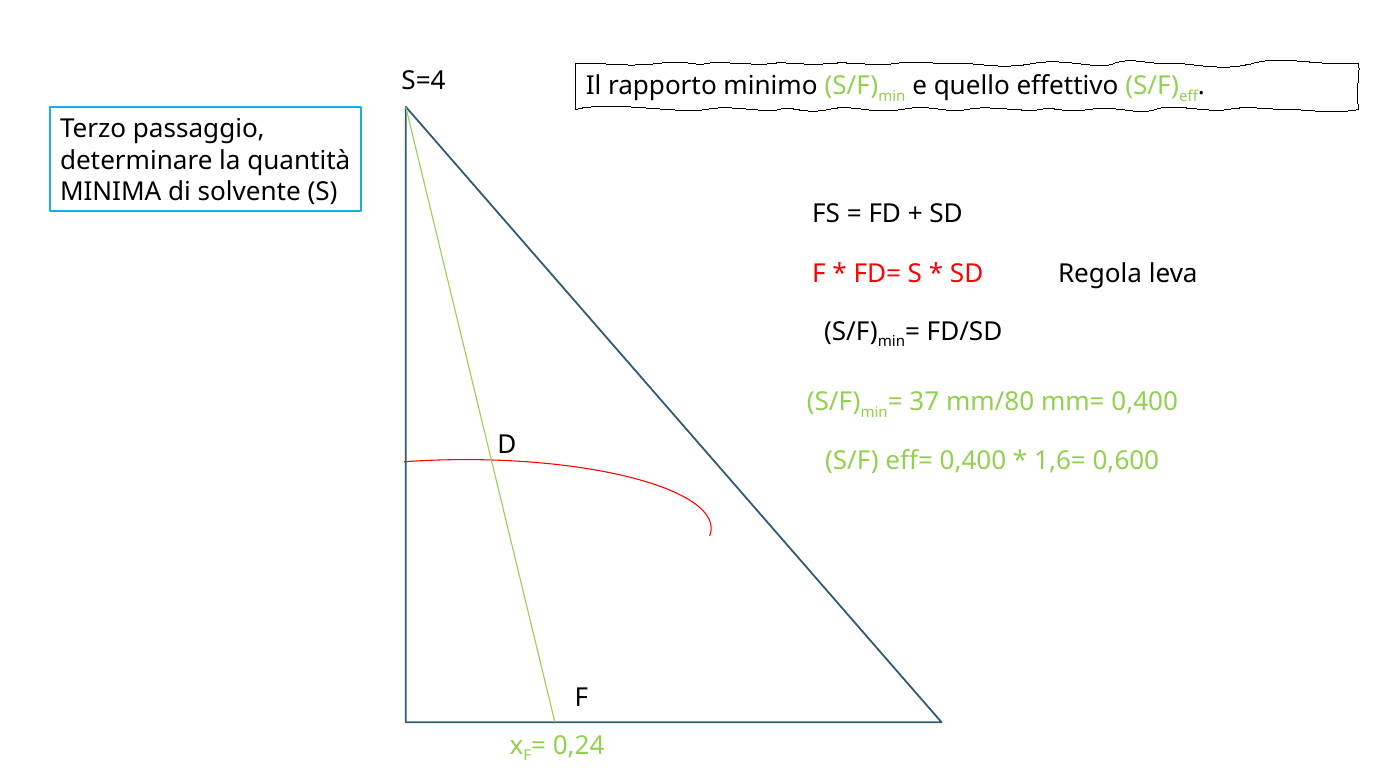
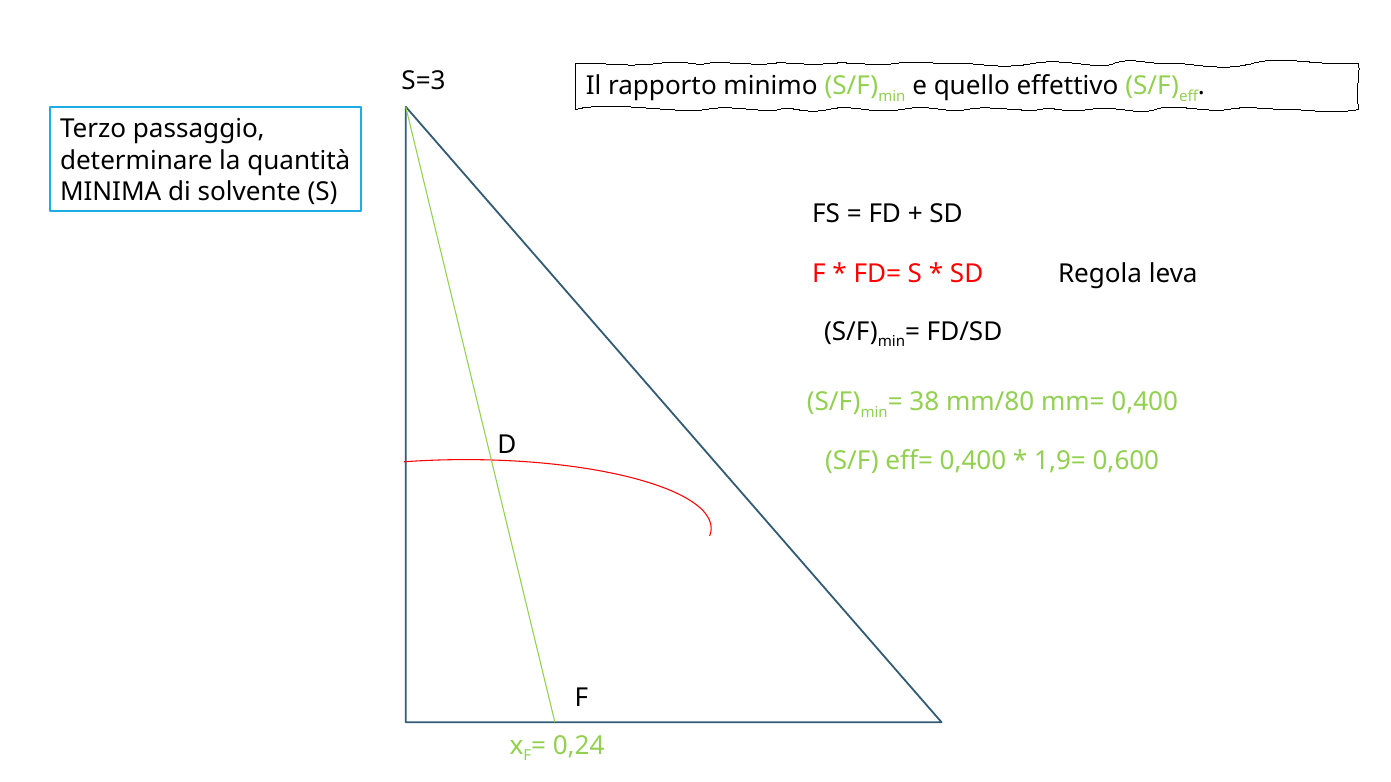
S=4: S=4 -> S=3 (424, 81)
37: 37 -> 38 (924, 403)
1,6=: 1,6= -> 1,9= (1060, 461)
